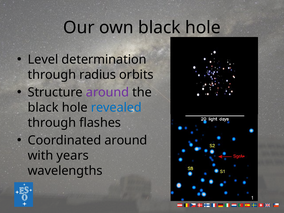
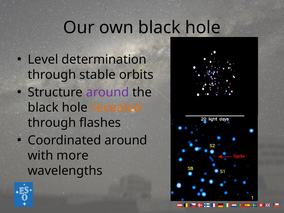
radius: radius -> stable (98, 75)
revealed colour: blue -> orange (116, 108)
years: years -> more (73, 156)
